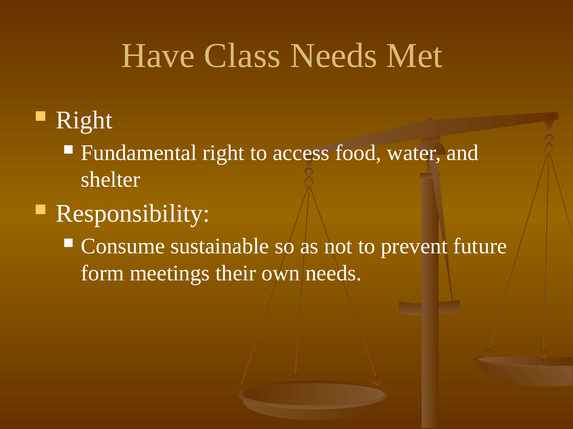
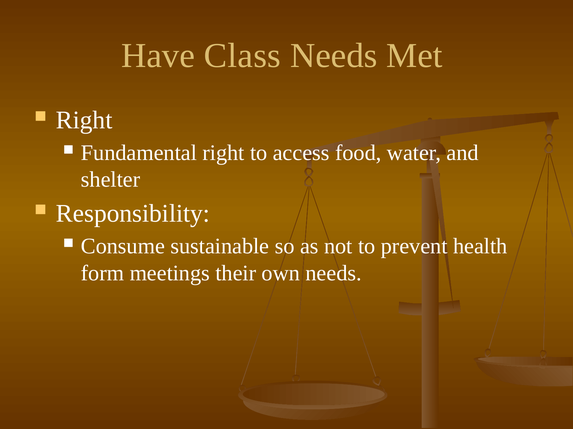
future: future -> health (480, 247)
